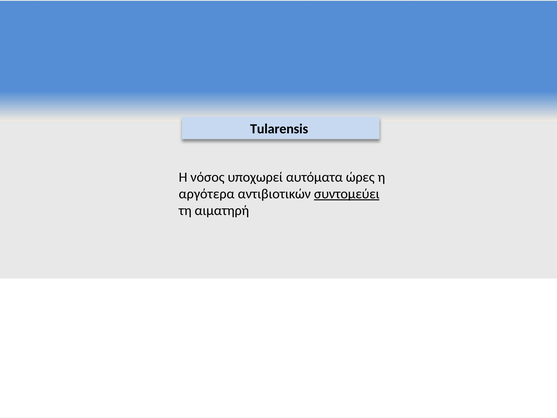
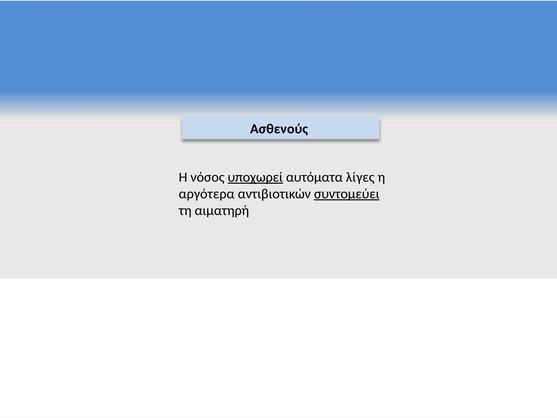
Tularensis: Tularensis -> Ασθενούς (279, 129)
υποχωρεί underline: none -> present (255, 177)
ώρες: ώρες -> λίγες (360, 177)
